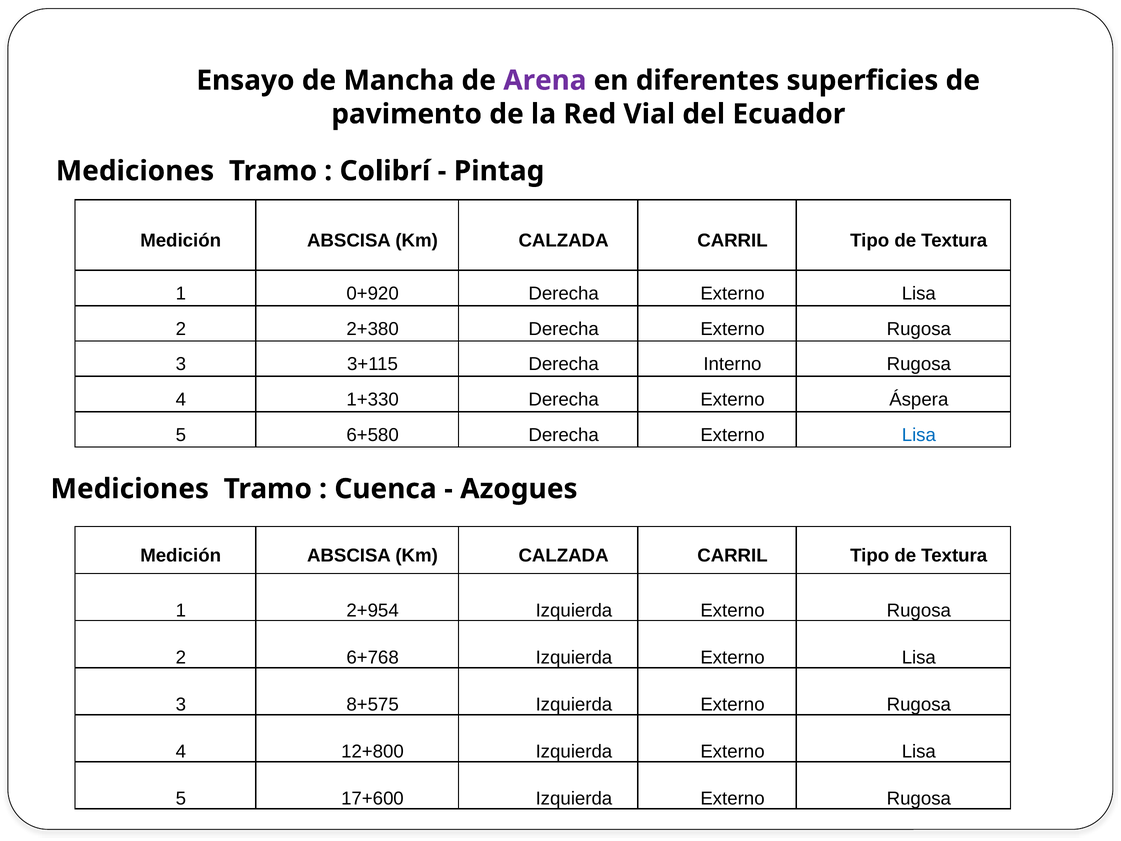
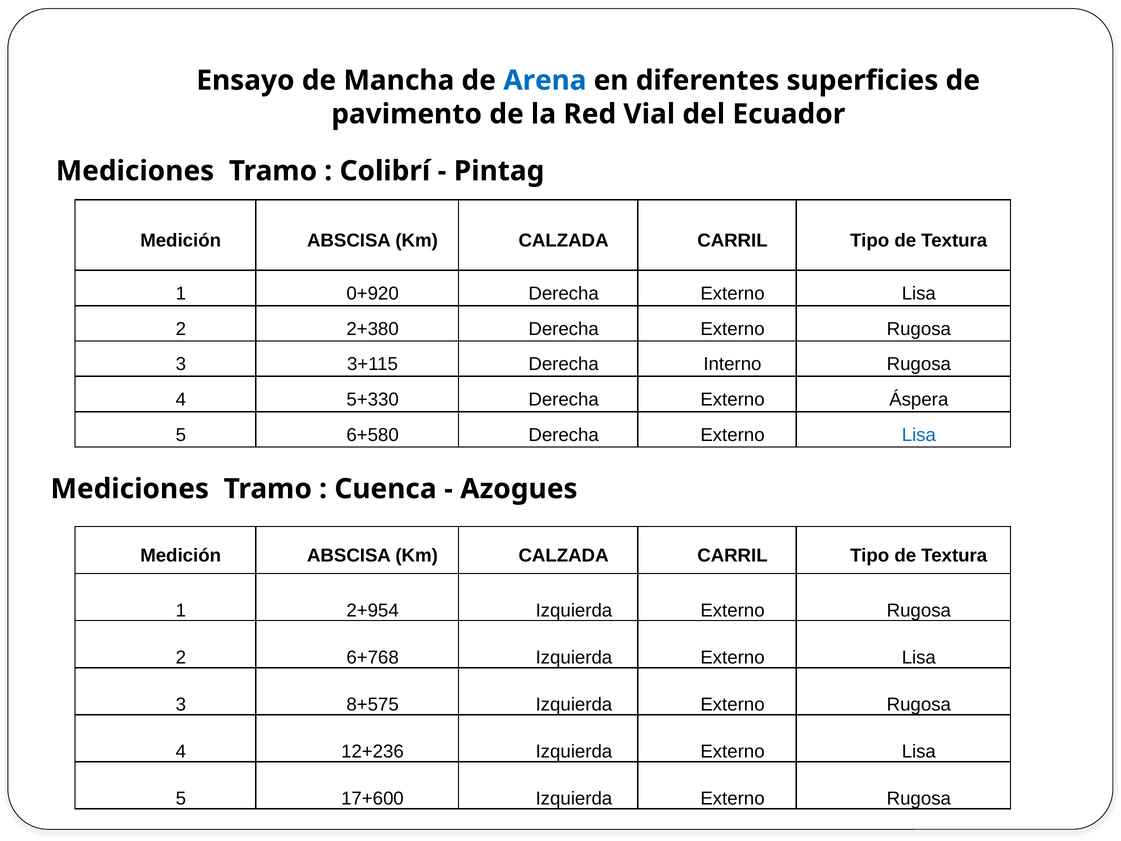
Arena colour: purple -> blue (545, 80)
1+330: 1+330 -> 5+330 (373, 399)
12+800: 12+800 -> 12+236 (372, 751)
